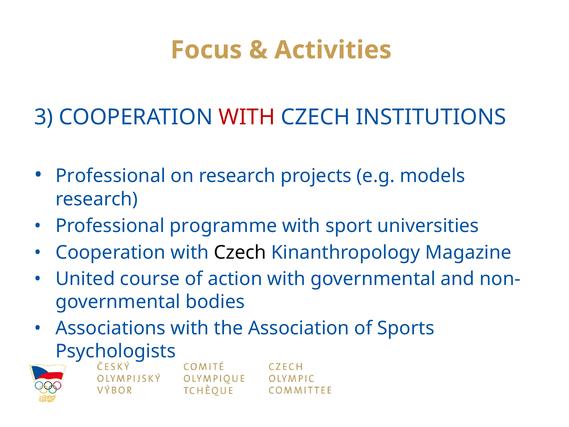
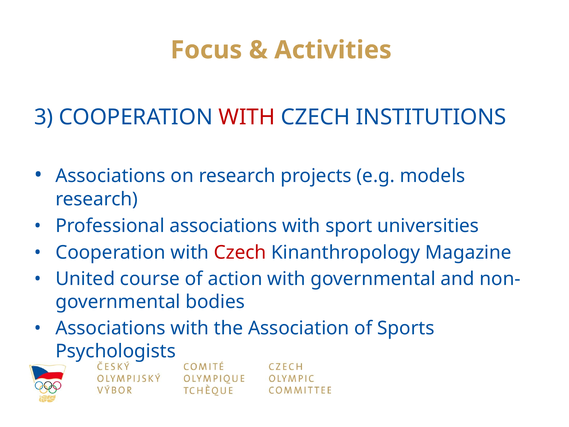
Professional: Professional -> Associations (111, 176)
Professional programme: programme -> associations (223, 226)
Czech colour: black -> red (240, 252)
